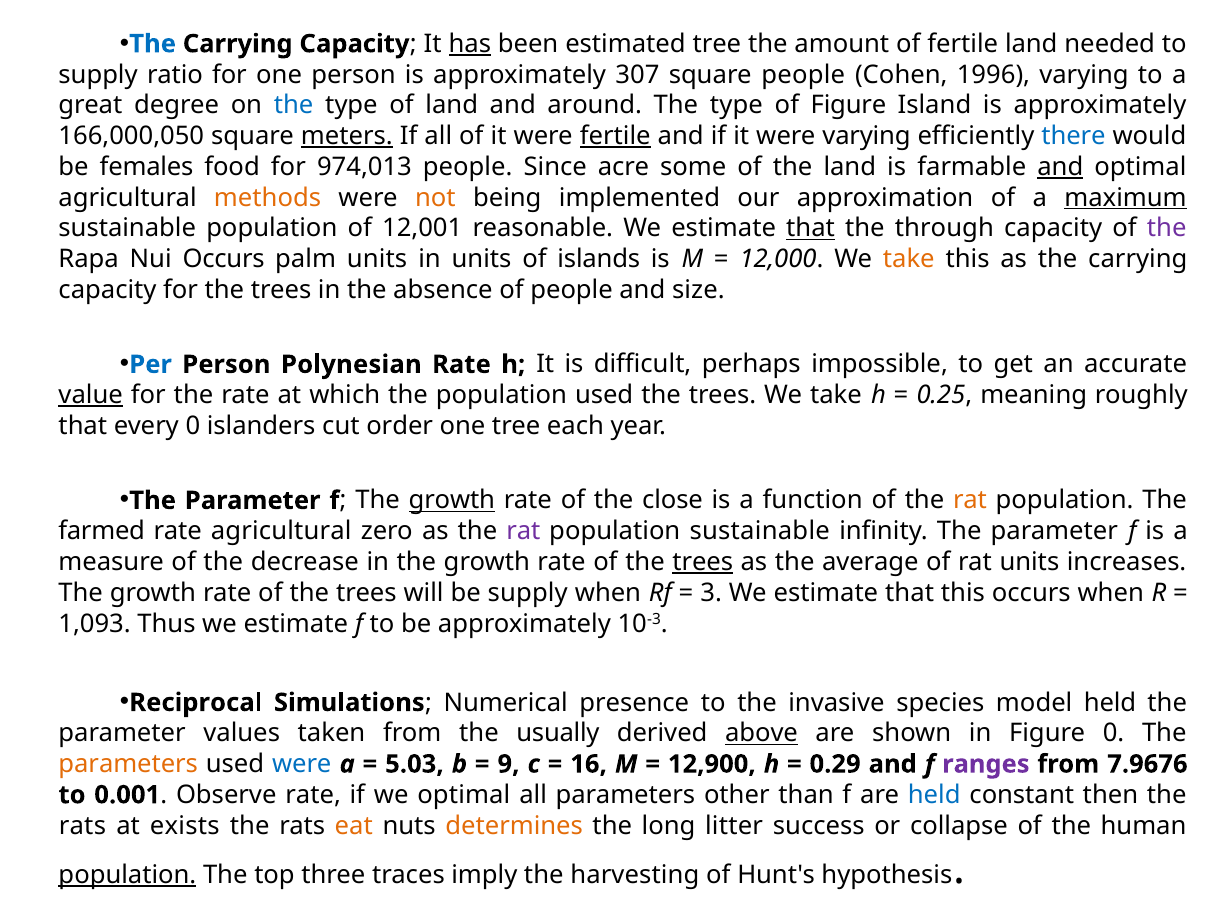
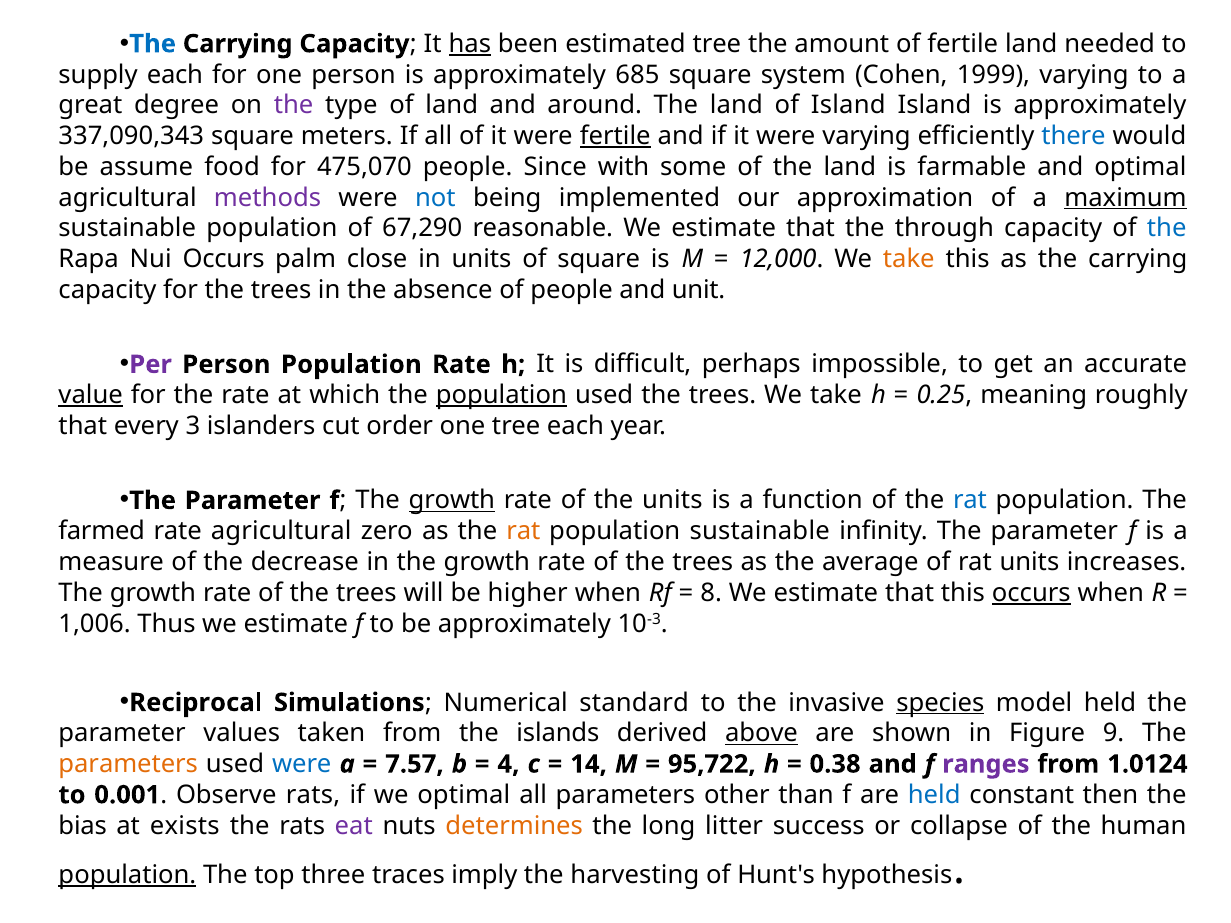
supply ratio: ratio -> each (175, 75)
307: 307 -> 685 (637, 75)
square people: people -> system (803, 75)
1996: 1996 -> 1999 (993, 75)
the colour: blue -> purple (294, 105)
type: type -> land (736, 105)
of Figure: Figure -> Island (848, 105)
166,000,050: 166,000,050 -> 337,090,343 (131, 136)
meters underline: present -> none (347, 136)
females: females -> assume (146, 167)
974,013: 974,013 -> 475,070 (364, 167)
acre: acre -> with (624, 167)
and underline: present -> none (1060, 167)
methods colour: orange -> purple (268, 198)
not colour: orange -> blue (435, 198)
12,001: 12,001 -> 67,290 (422, 228)
that underline: present -> none (811, 228)
the colour: purple -> blue (1167, 228)
palm units: units -> close (377, 259)
of islands: islands -> square (599, 259)
size: size -> unit (699, 290)
Per colour: blue -> purple (151, 365)
Person Polynesian: Polynesian -> Population (351, 365)
population underline: none -> present (501, 395)
every 0: 0 -> 3 (193, 426)
the close: close -> units (672, 501)
rat colour: orange -> blue (970, 501)
rat colour: purple -> orange (523, 531)
trees underline: present -> none (703, 562)
be supply: supply -> higher (528, 593)
3: 3 -> 8 (711, 593)
occurs underline: none -> present (1031, 593)
1,093: 1,093 -> 1,006 (95, 624)
presence: presence -> standard (634, 703)
species underline: none -> present (940, 703)
usually: usually -> islands (558, 734)
Figure 0: 0 -> 9 (1114, 734)
5.03: 5.03 -> 7.57 (414, 764)
9: 9 -> 4 (508, 764)
16: 16 -> 14 (589, 764)
12,900: 12,900 -> 95,722 (712, 764)
0.29: 0.29 -> 0.38 (835, 764)
7.9676: 7.9676 -> 1.0124 (1147, 764)
Observe rate: rate -> rats (313, 795)
rats: rats -> bias (83, 826)
eat colour: orange -> purple (354, 826)
